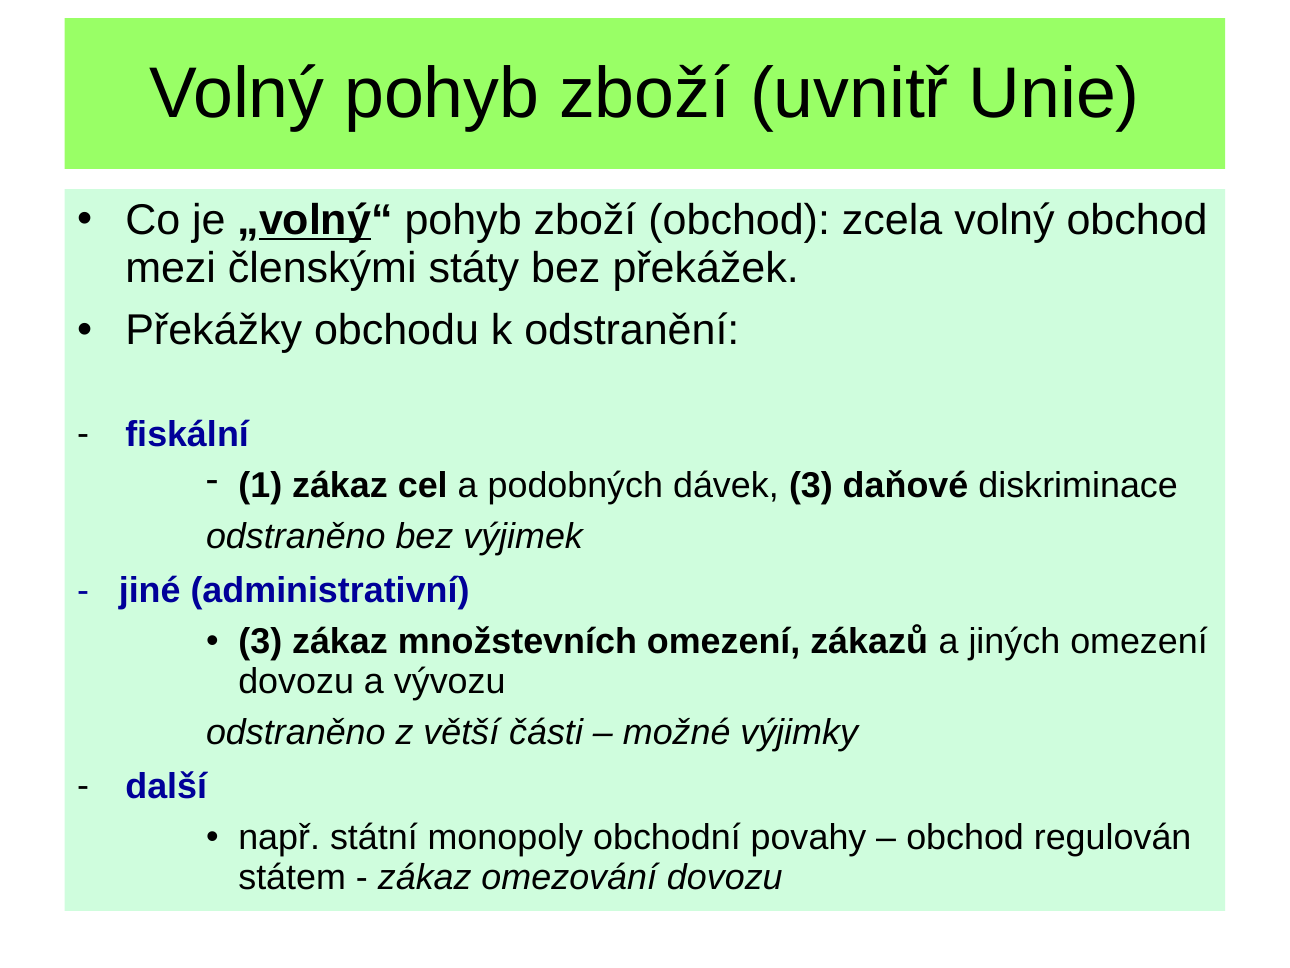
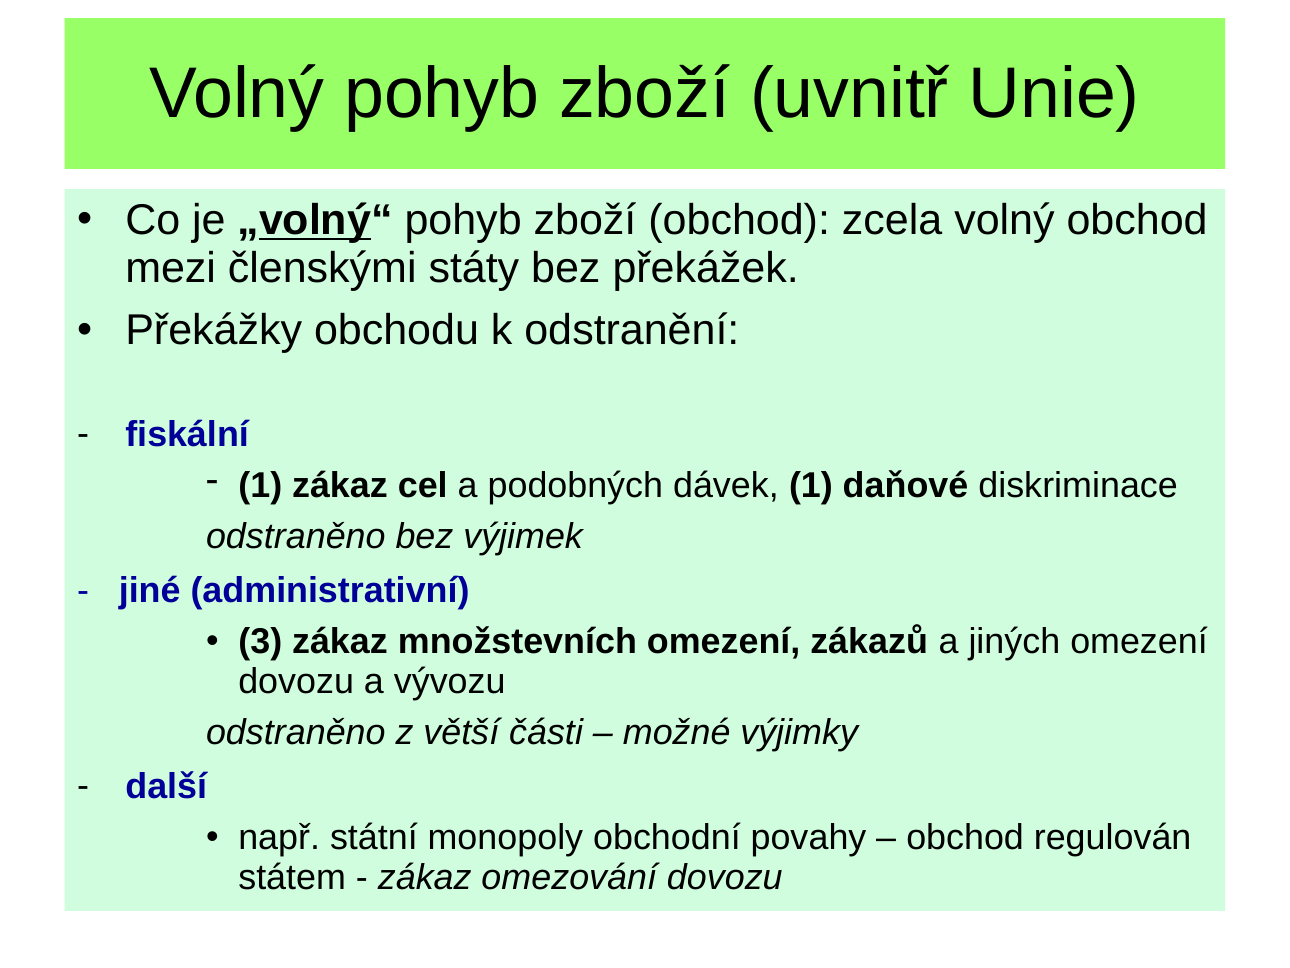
dávek 3: 3 -> 1 (811, 486)
